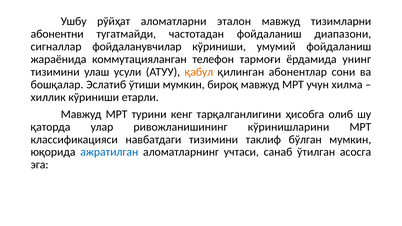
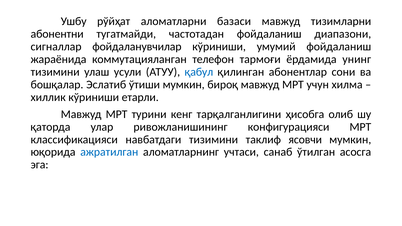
эталон: эталон -> базаси (234, 21)
қабул colour: orange -> blue (199, 72)
кўринишларини: кўринишларини -> конфигурацияси (289, 127)
бўлган: бўлган -> ясовчи (305, 140)
